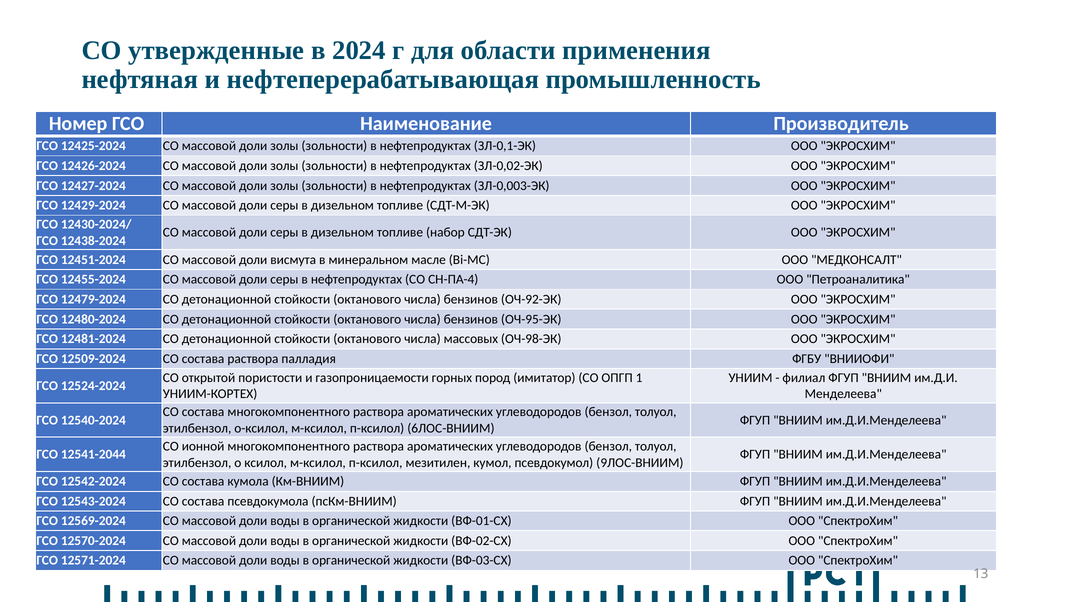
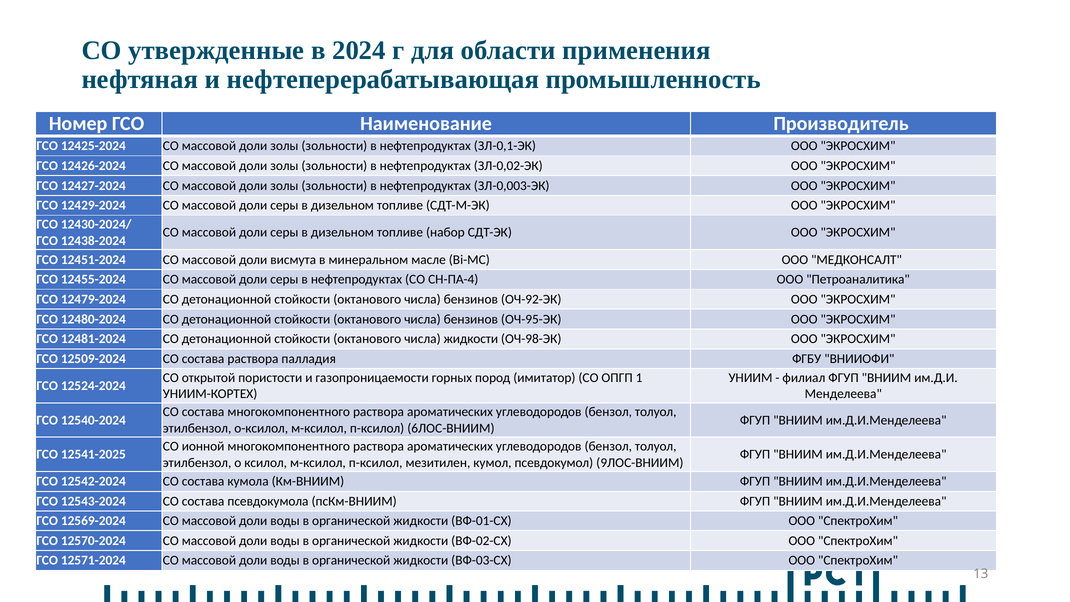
числа массовых: массовых -> жидкости (471, 339)
12541-2044: 12541-2044 -> 12541-2025 (93, 454)
